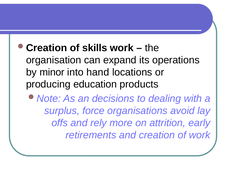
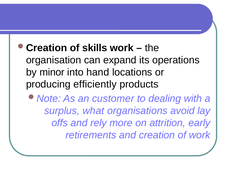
education: education -> efficiently (95, 84)
decisions: decisions -> customer (113, 99)
force: force -> what (93, 111)
